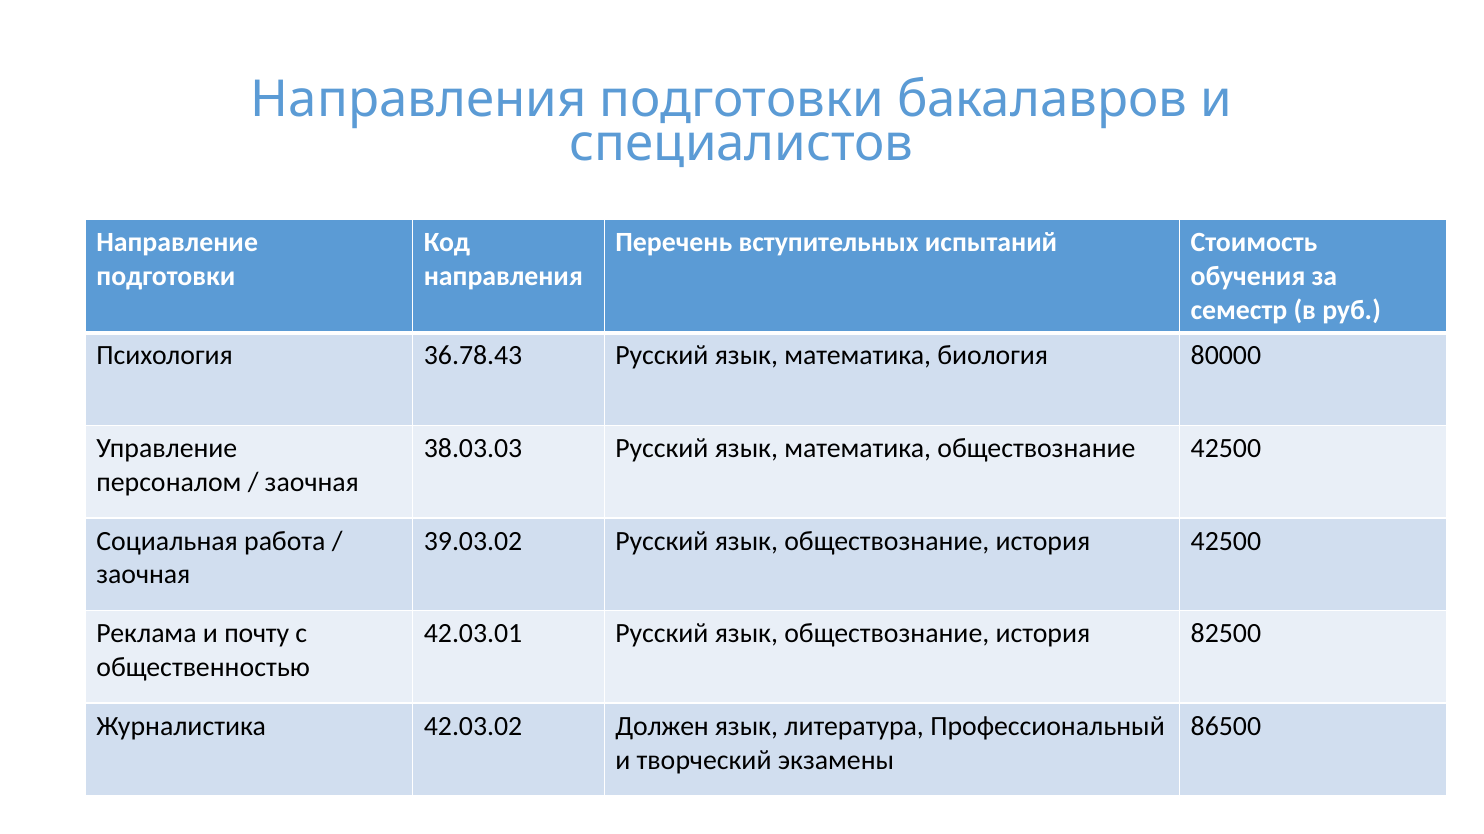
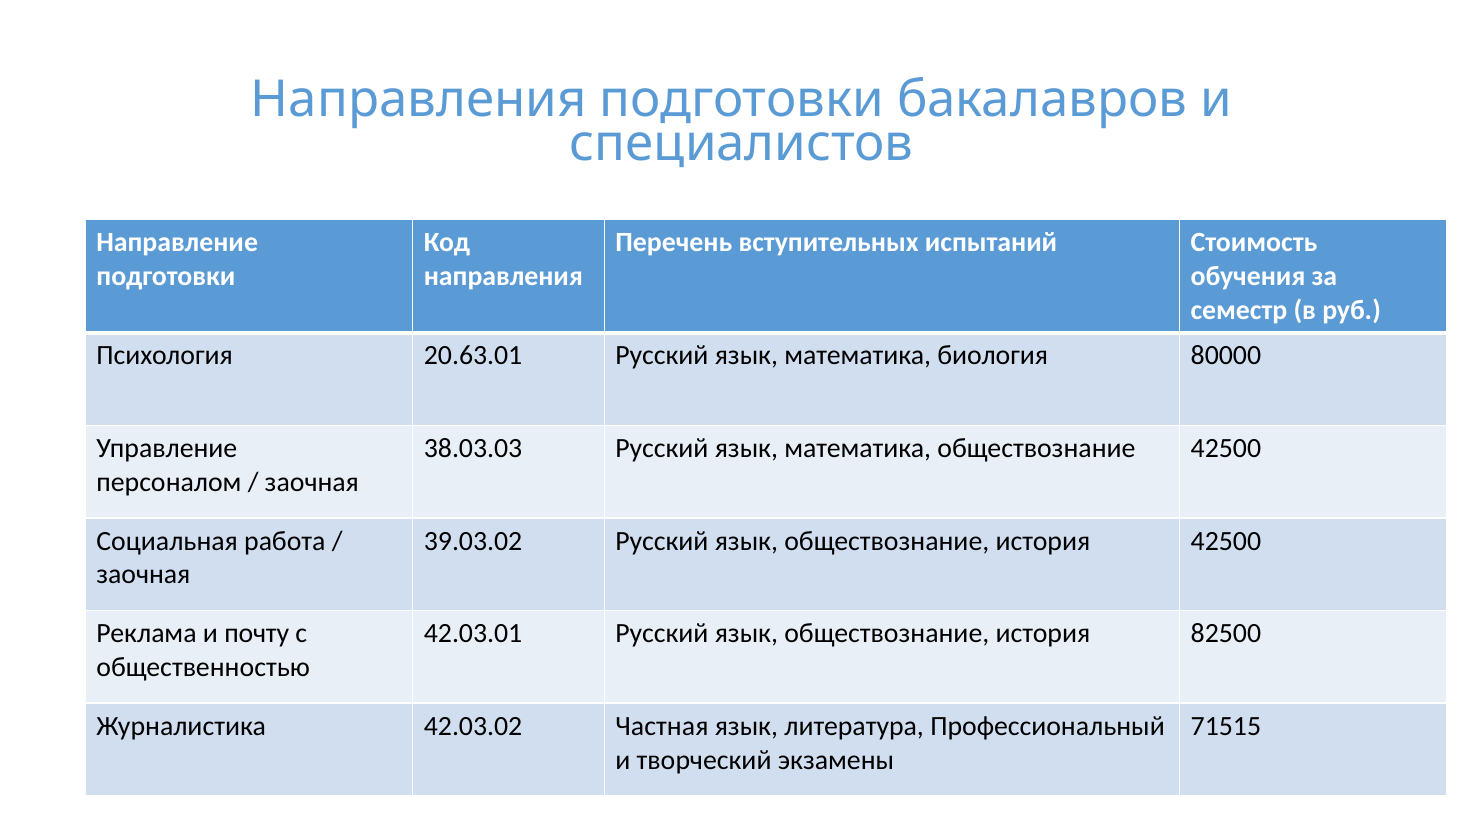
36.78.43: 36.78.43 -> 20.63.01 (473, 356)
Должен: Должен -> Частная (662, 727)
86500: 86500 -> 71515 (1226, 727)
